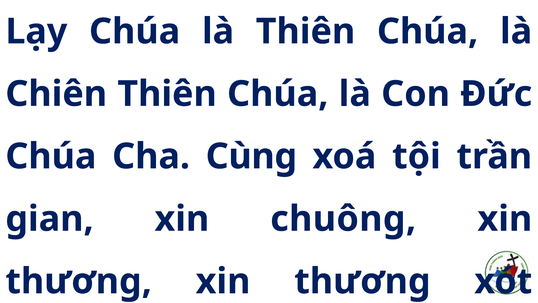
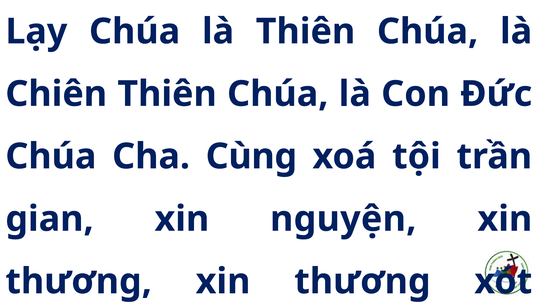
chuông: chuông -> nguyện (343, 219)
